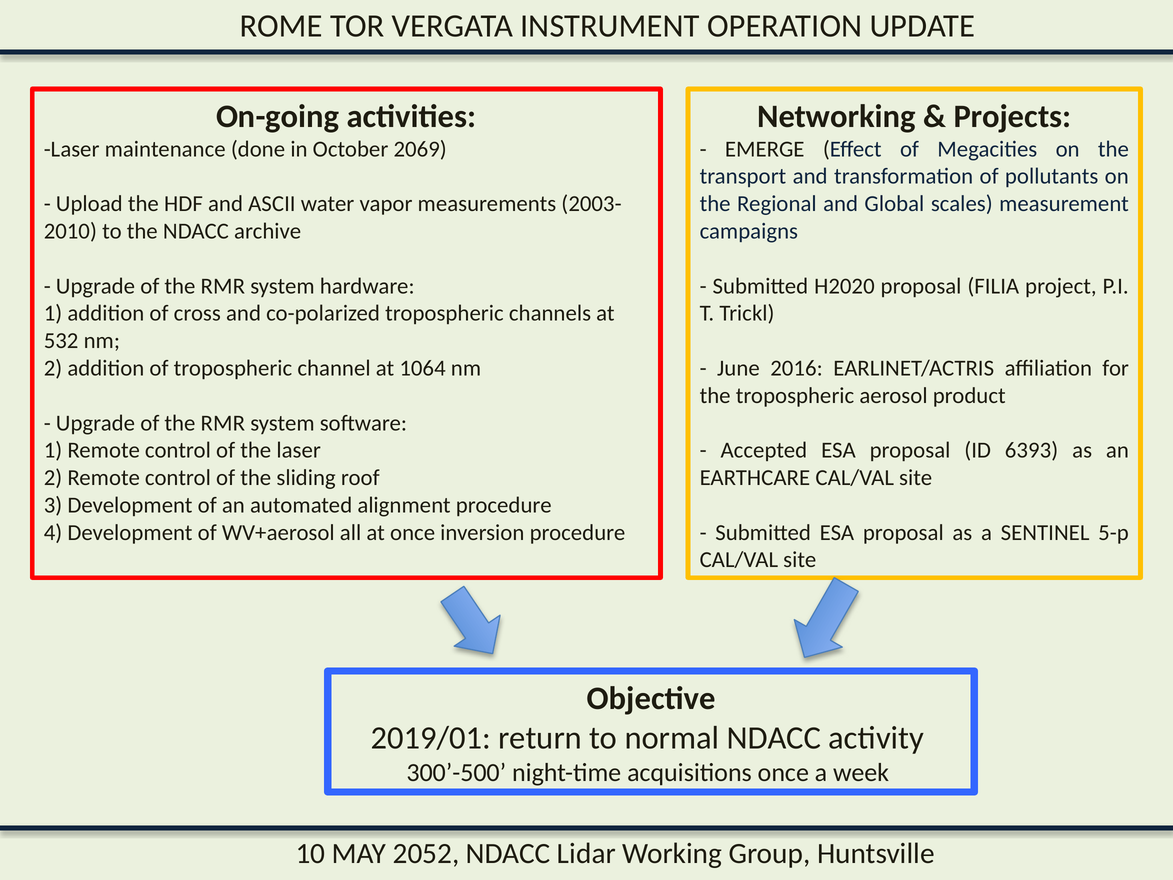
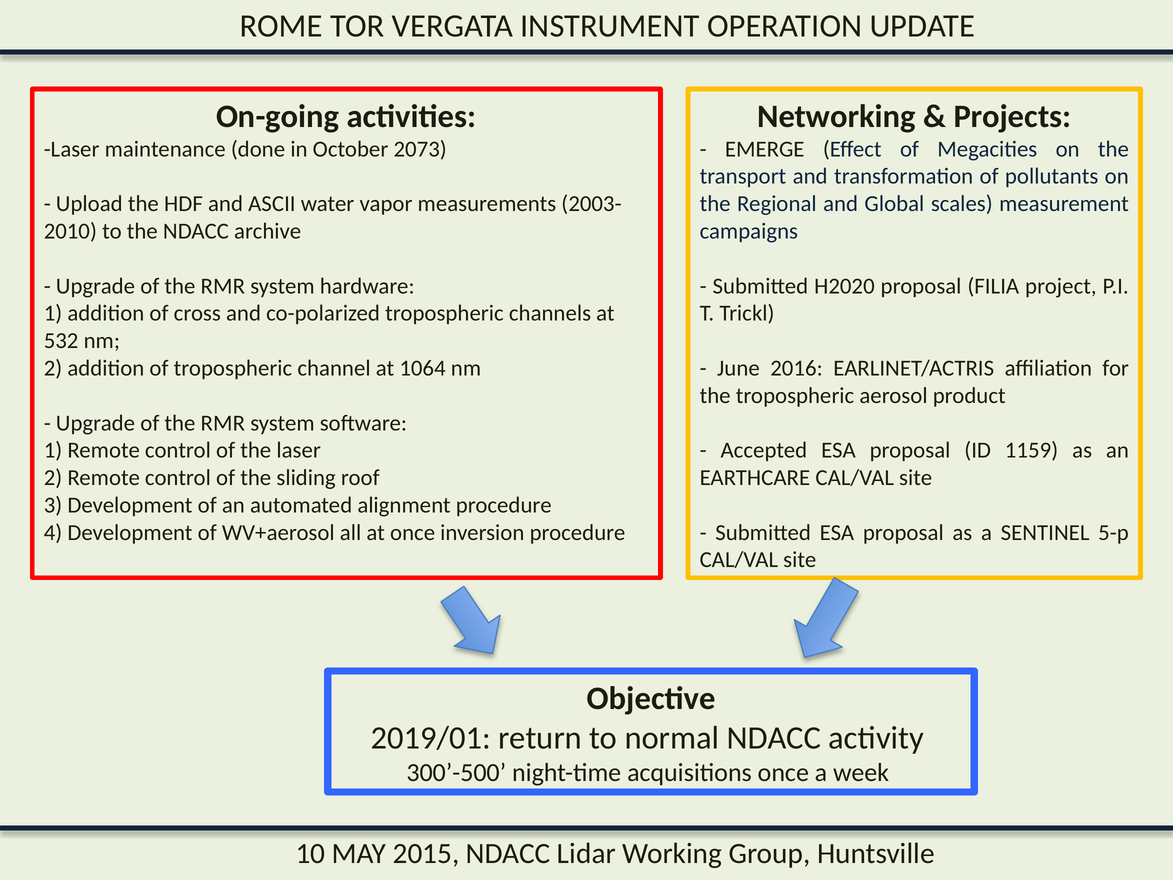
2069: 2069 -> 2073 (420, 149)
6393: 6393 -> 1159 (1032, 450)
2052: 2052 -> 2015 (426, 853)
